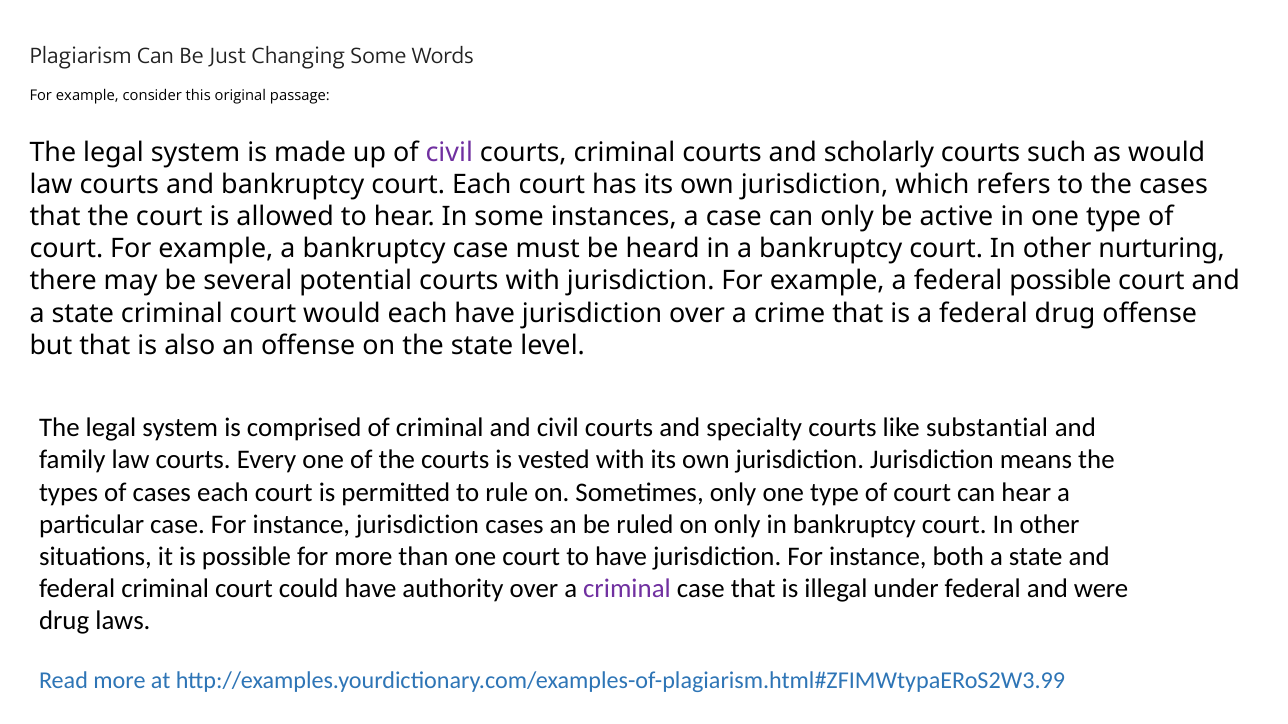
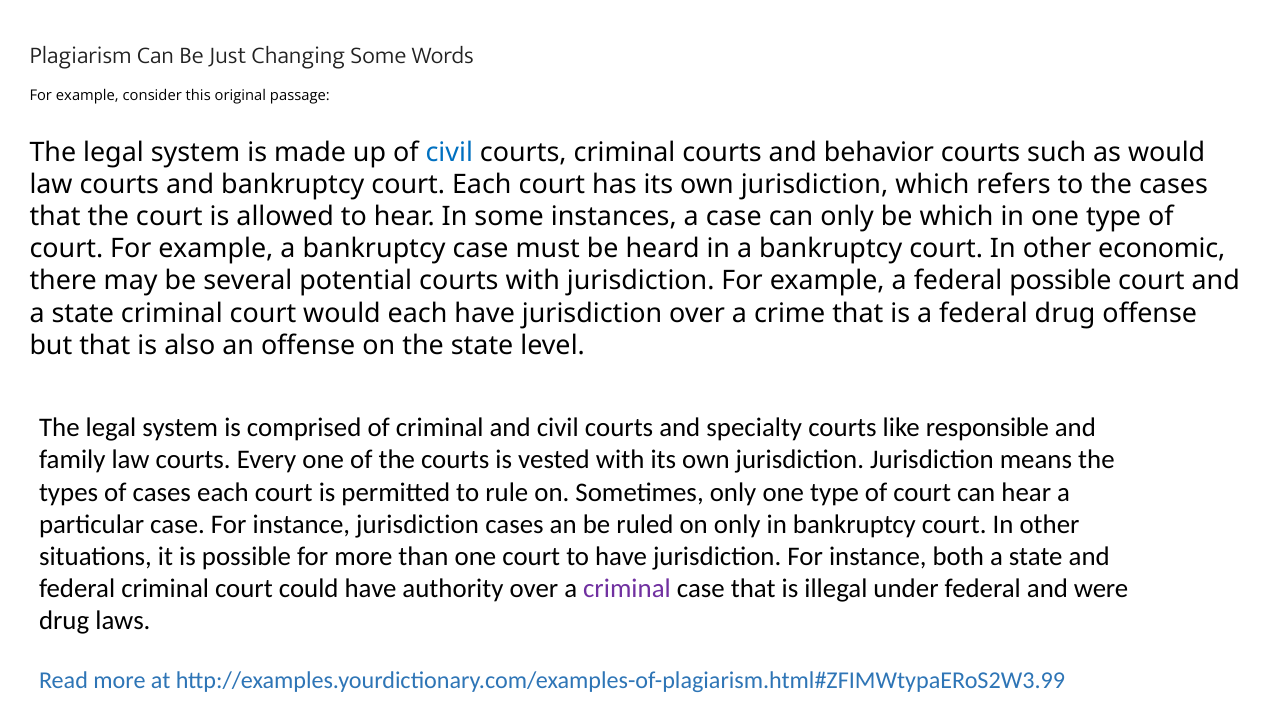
civil colour: purple -> blue (449, 152)
scholarly: scholarly -> behavior (879, 152)
be active: active -> which (957, 217)
nurturing: nurturing -> economic (1162, 249)
substantial: substantial -> responsible (987, 428)
